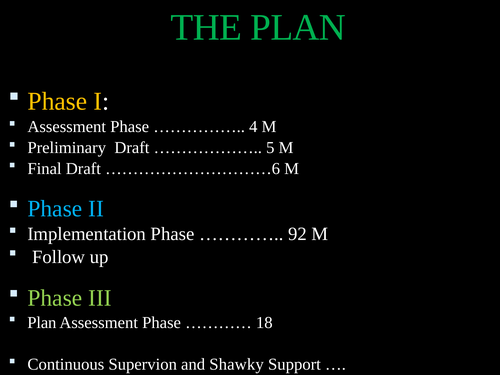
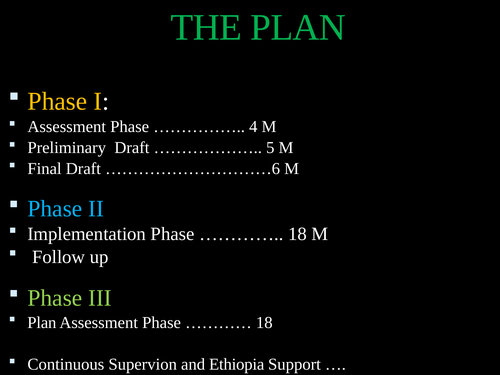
92: 92 -> 18 (297, 234)
Shawky: Shawky -> Ethiopia (237, 364)
